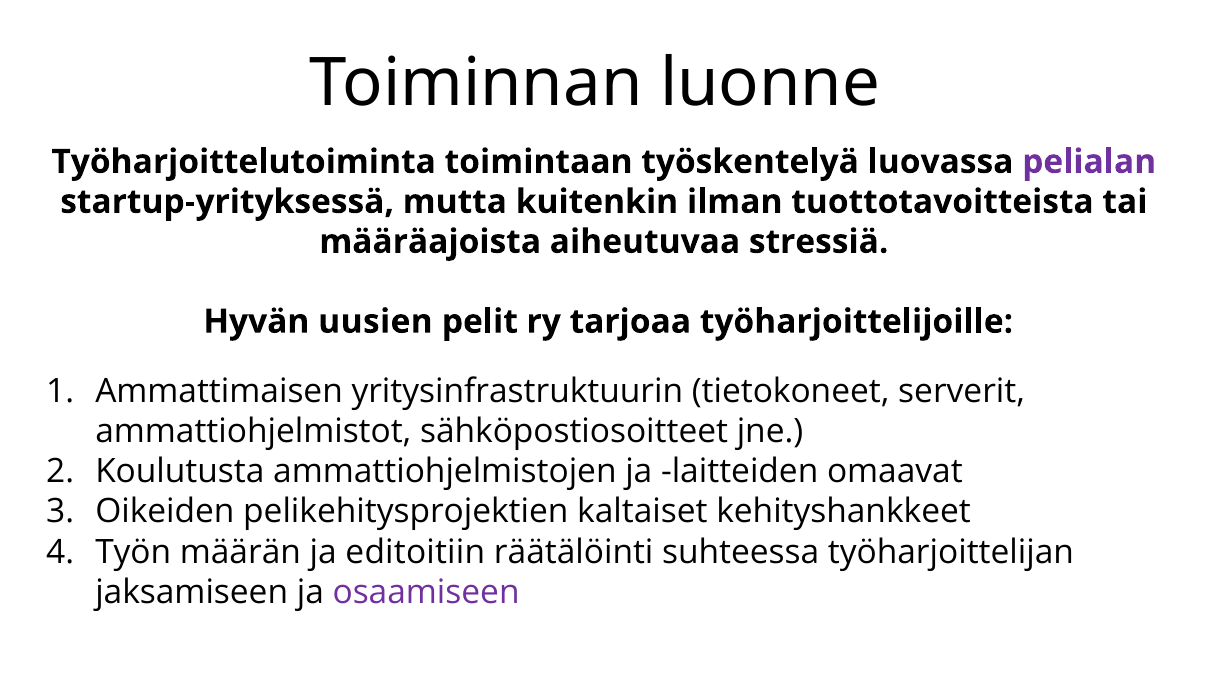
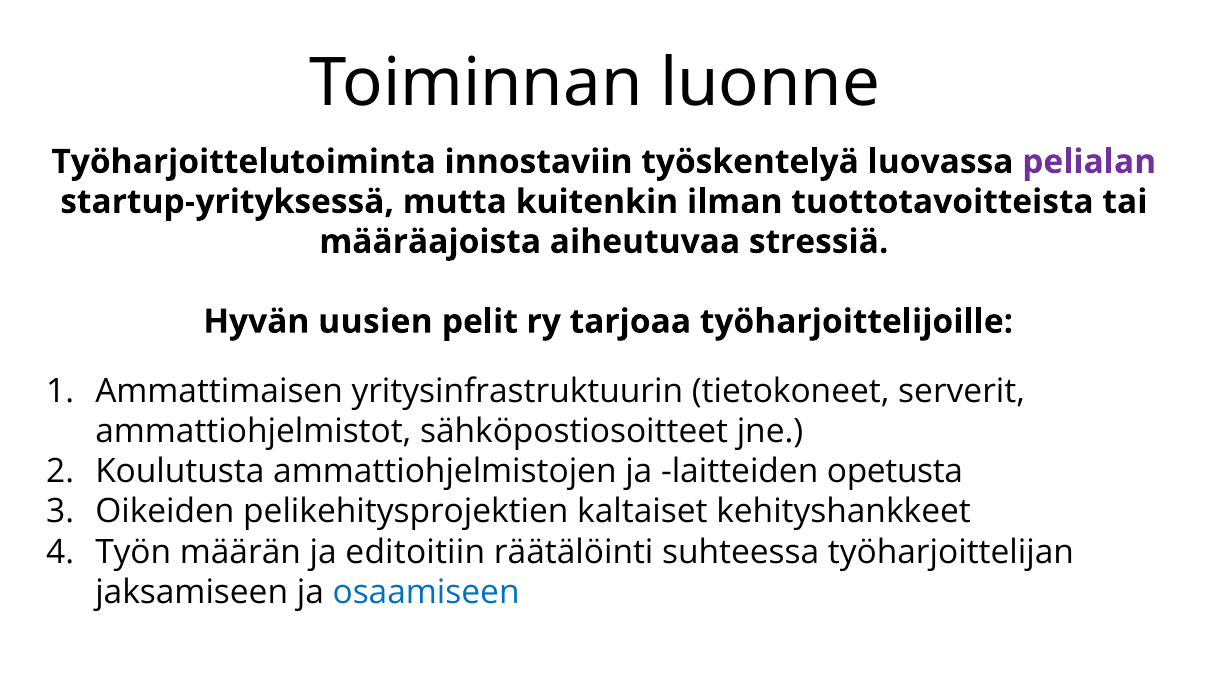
toimintaan: toimintaan -> innostaviin (539, 162)
omaavat: omaavat -> opetusta (895, 471)
osaamiseen colour: purple -> blue (426, 592)
